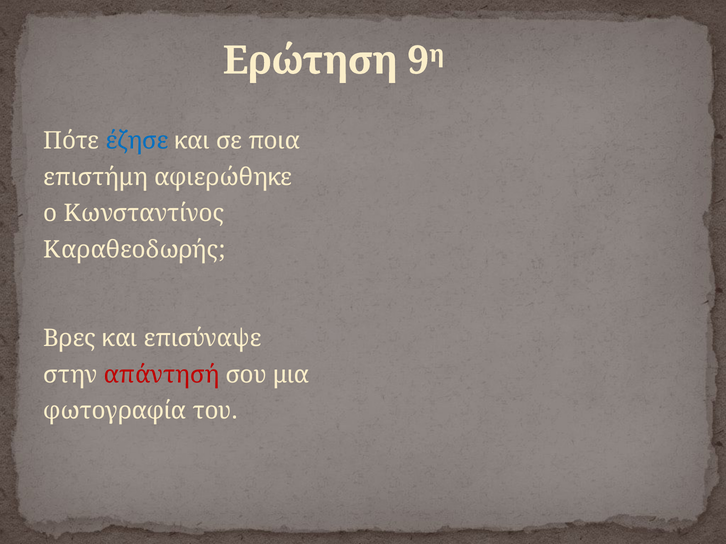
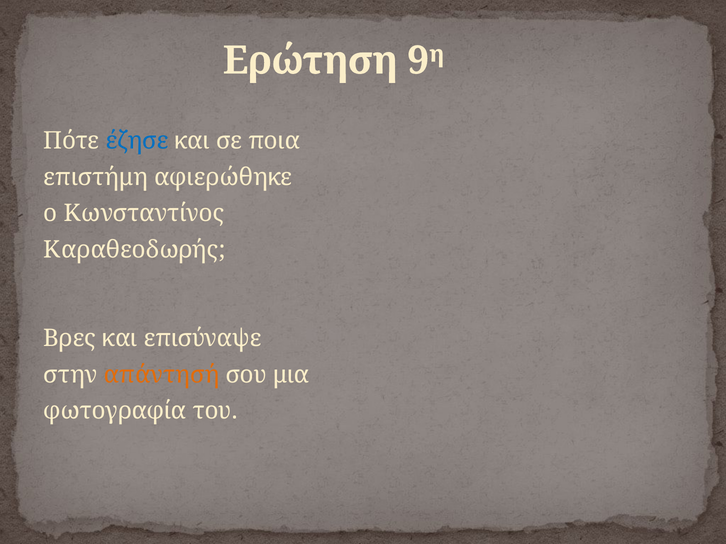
απάντησή colour: red -> orange (162, 375)
